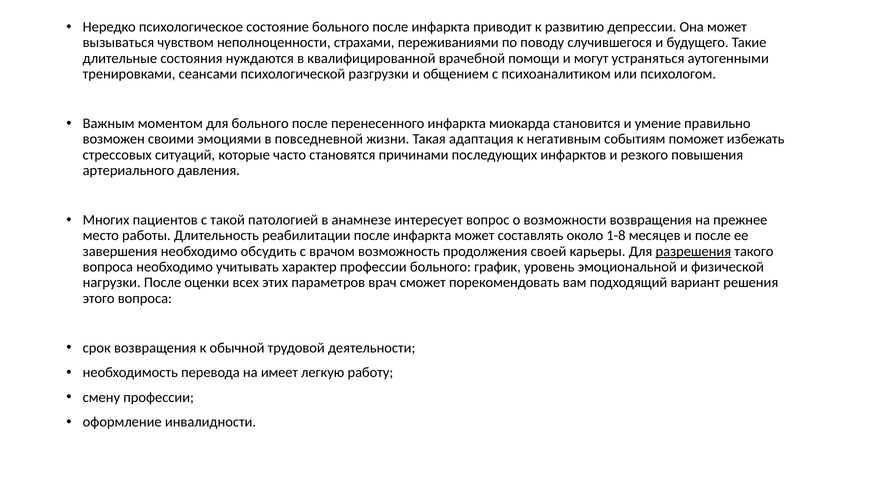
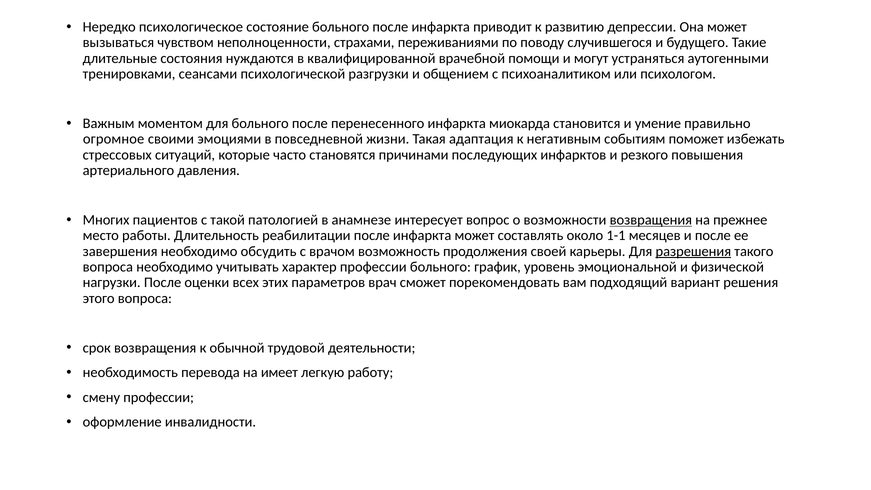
возможен: возможен -> огромное (114, 139)
возвращения underline: none -> present (651, 220)
1-8: 1-8 -> 1-1 (616, 236)
